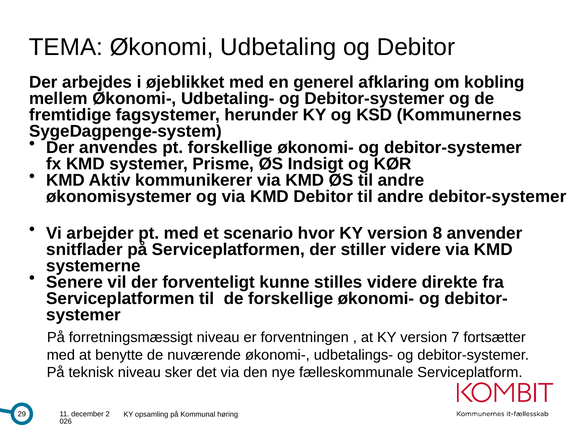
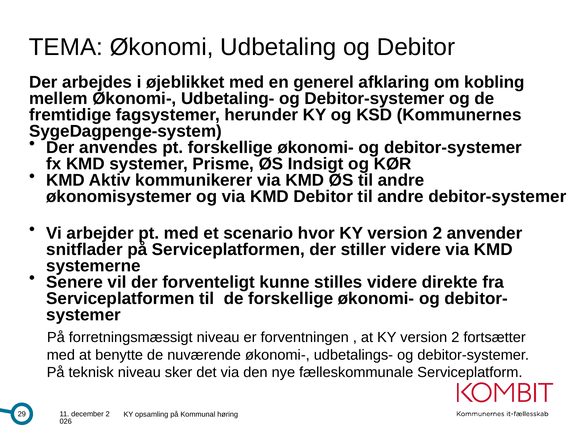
hvor KY version 8: 8 -> 2 (437, 233)
at KY version 7: 7 -> 2 (455, 338)
